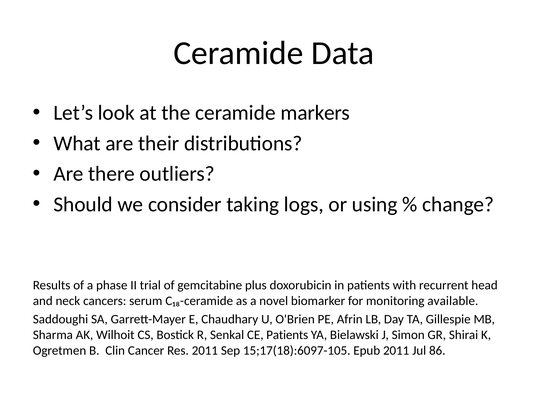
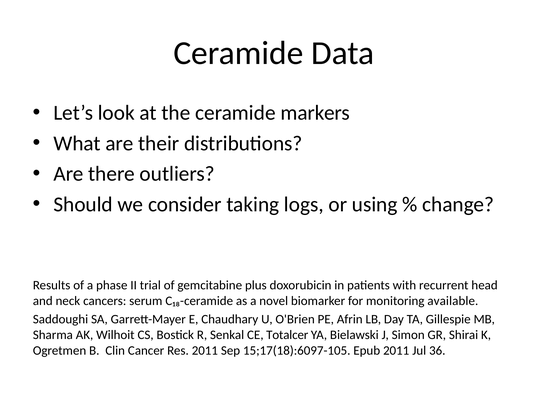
CE Patients: Patients -> Totalcer (287, 335)
86: 86 -> 36 (437, 350)
